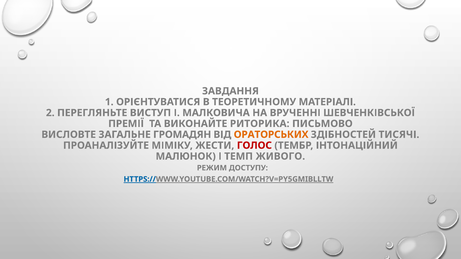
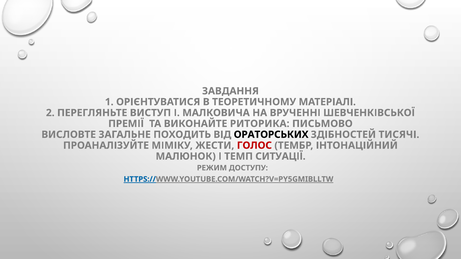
ГРОМАДЯН: ГРОМАДЯН -> ПОХОДИТЬ (182, 135)
ОРАТОРСЬКИХ colour: orange -> black (271, 135)
ЖИВОГО: ЖИВОГО -> СИТУАЦІЇ (280, 156)
